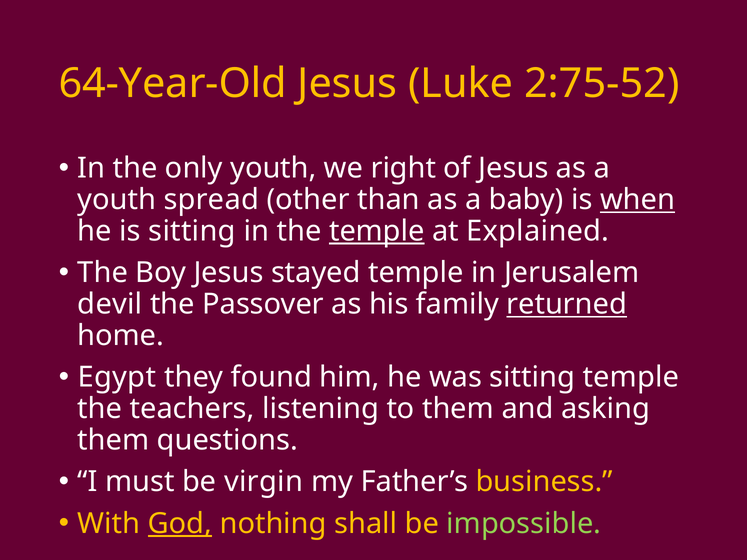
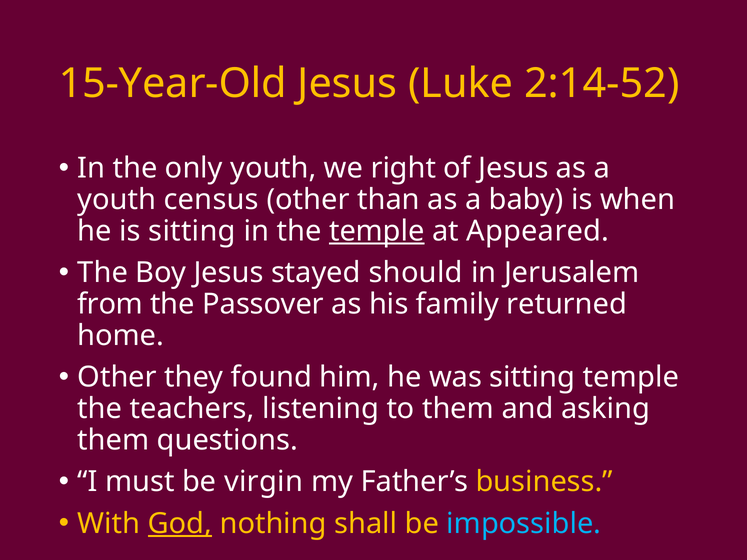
64-Year-Old: 64-Year-Old -> 15-Year-Old (173, 84)
2:75-52: 2:75-52 -> 2:14-52 (602, 84)
spread: spread -> census (211, 200)
when underline: present -> none (638, 200)
Explained: Explained -> Appeared (538, 231)
stayed temple: temple -> should (416, 273)
devil: devil -> from (110, 304)
returned underline: present -> none (567, 304)
Egypt: Egypt -> Other (117, 377)
impossible colour: light green -> light blue (524, 524)
